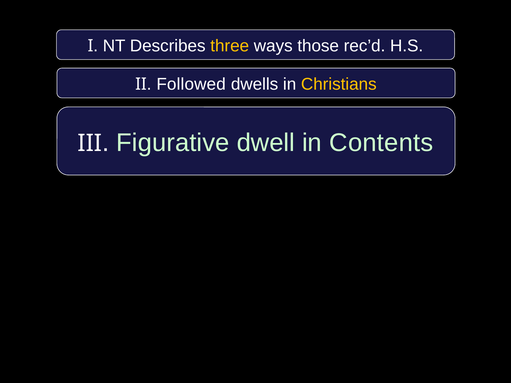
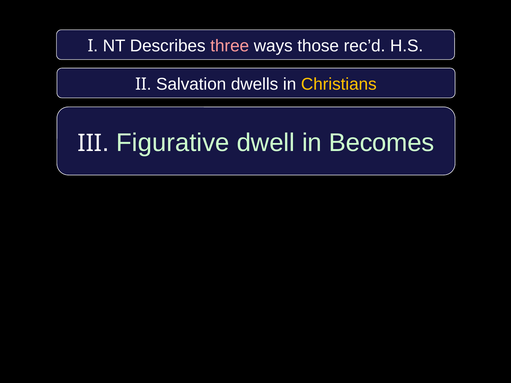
three colour: yellow -> pink (230, 46)
Followed: Followed -> Salvation (191, 84)
Contents: Contents -> Becomes (382, 143)
